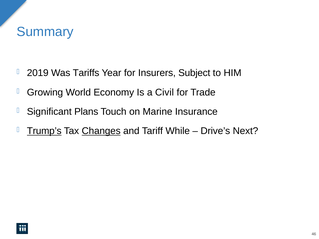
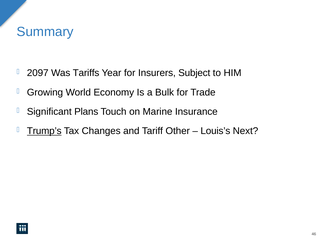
2019: 2019 -> 2097 (38, 73)
Civil: Civil -> Bulk (165, 92)
Changes underline: present -> none (101, 131)
While: While -> Other (178, 131)
Drive’s: Drive’s -> Louis’s (215, 131)
